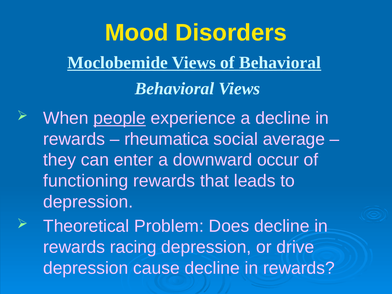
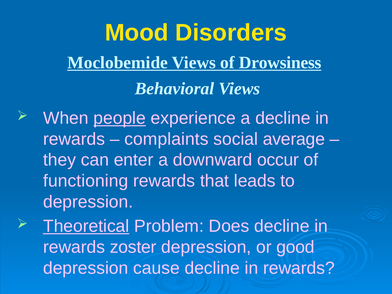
of Behavioral: Behavioral -> Drowsiness (280, 63)
rheumatica: rheumatica -> complaints (166, 139)
Theoretical underline: none -> present (86, 226)
racing: racing -> zoster (133, 247)
drive: drive -> good (295, 247)
